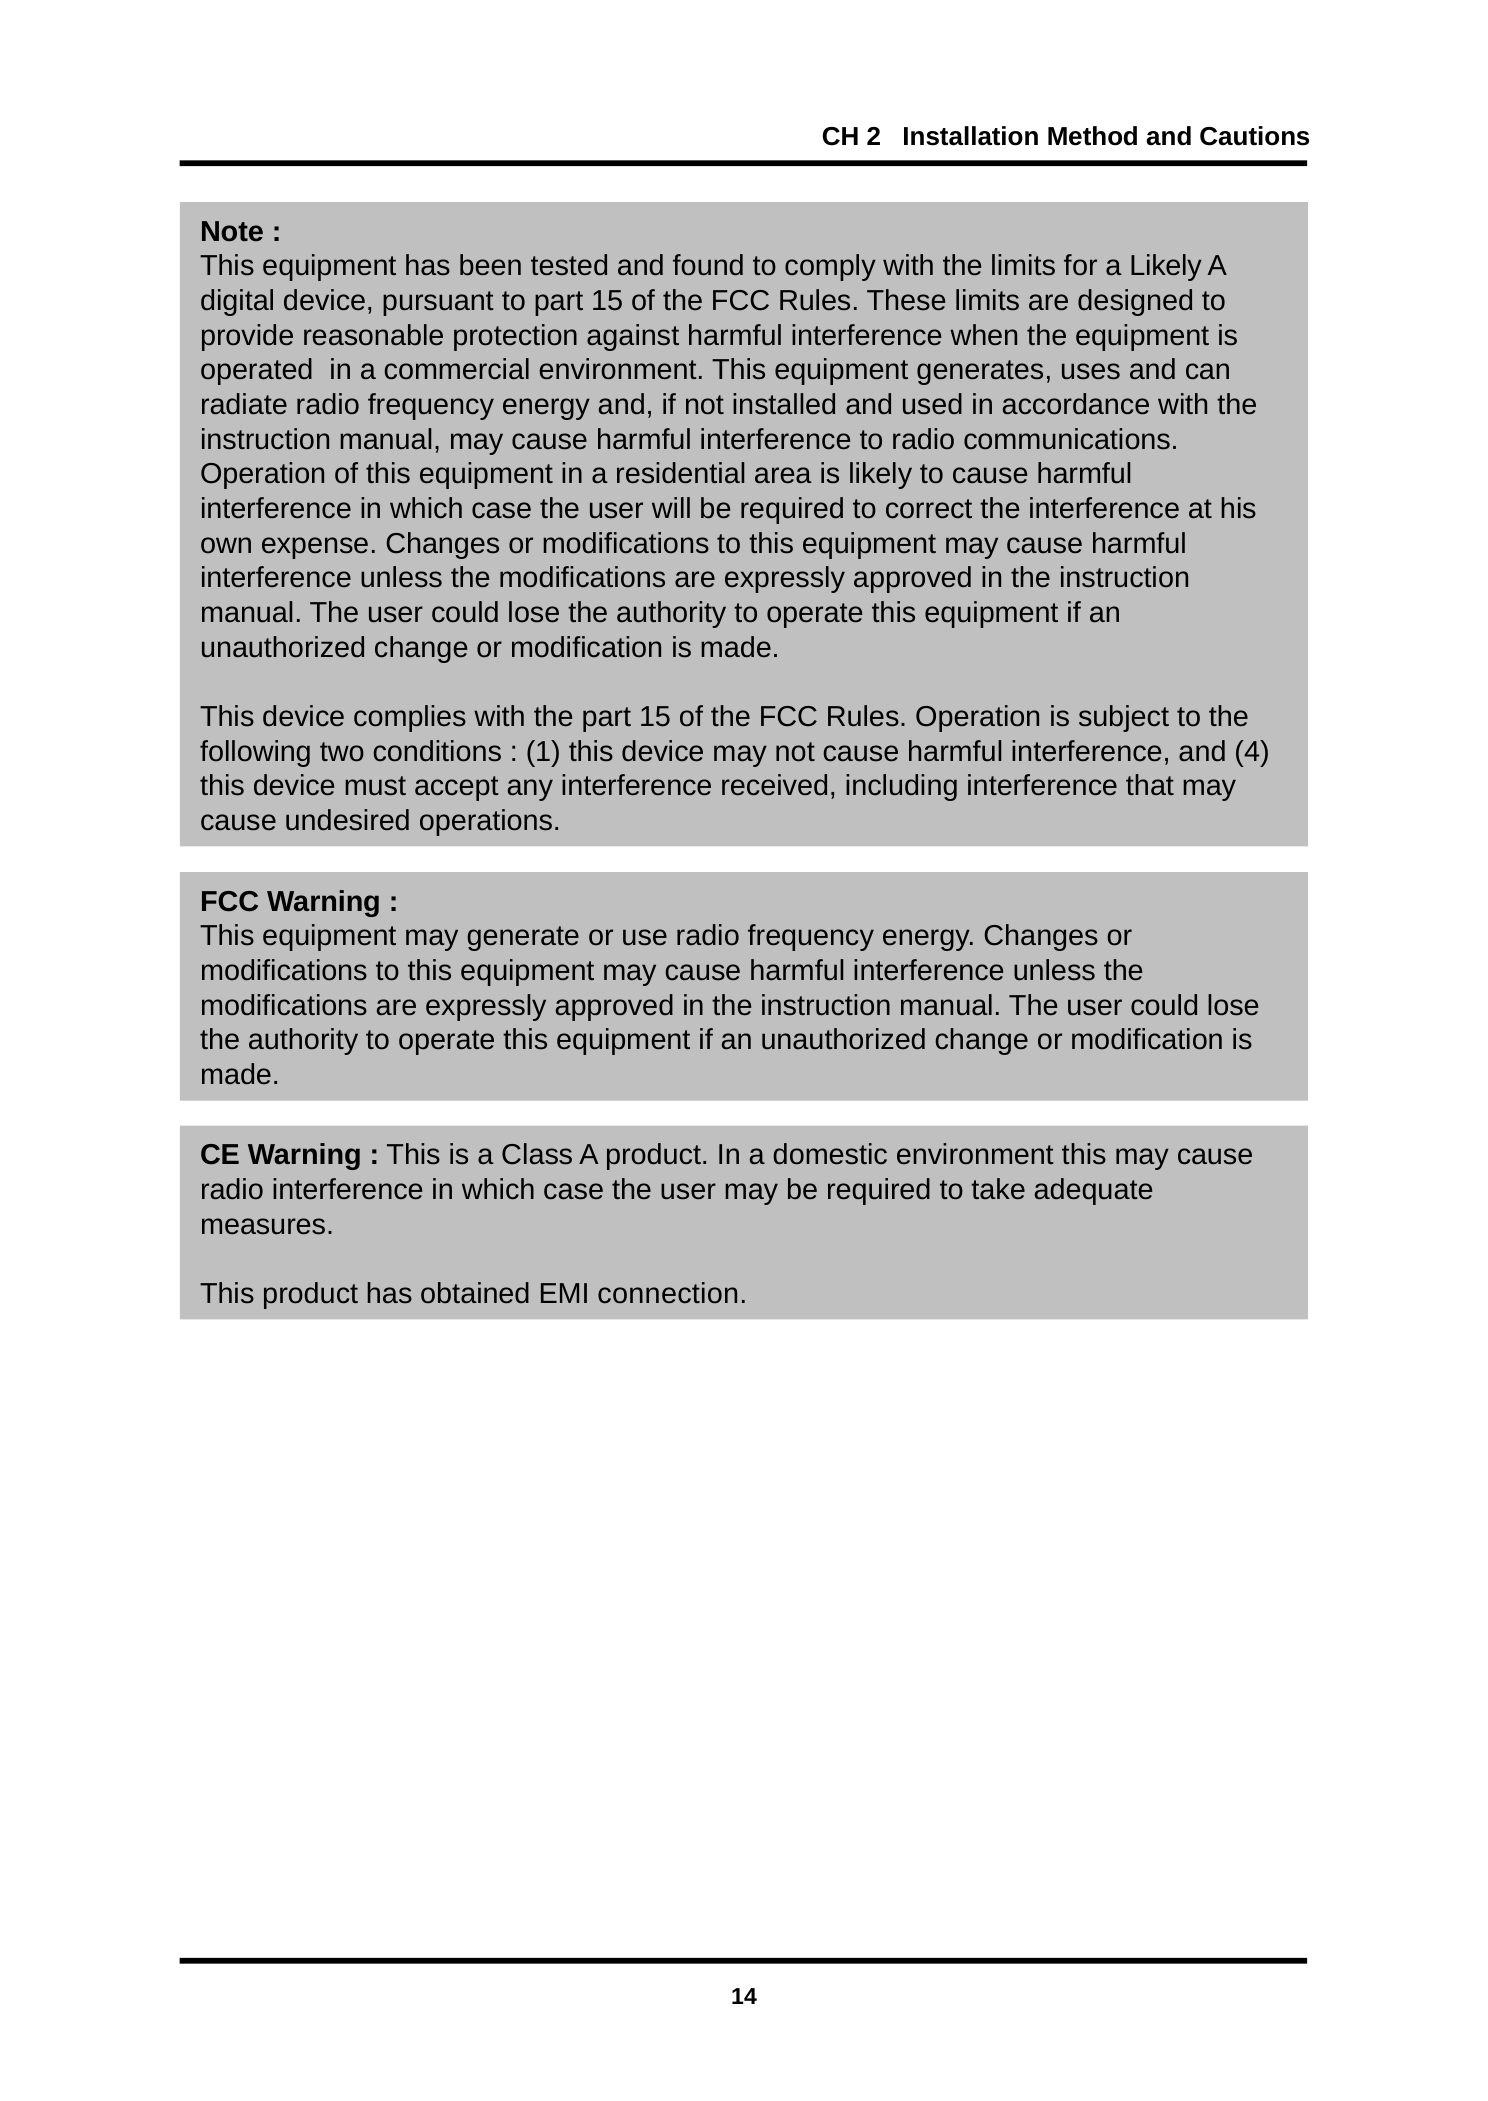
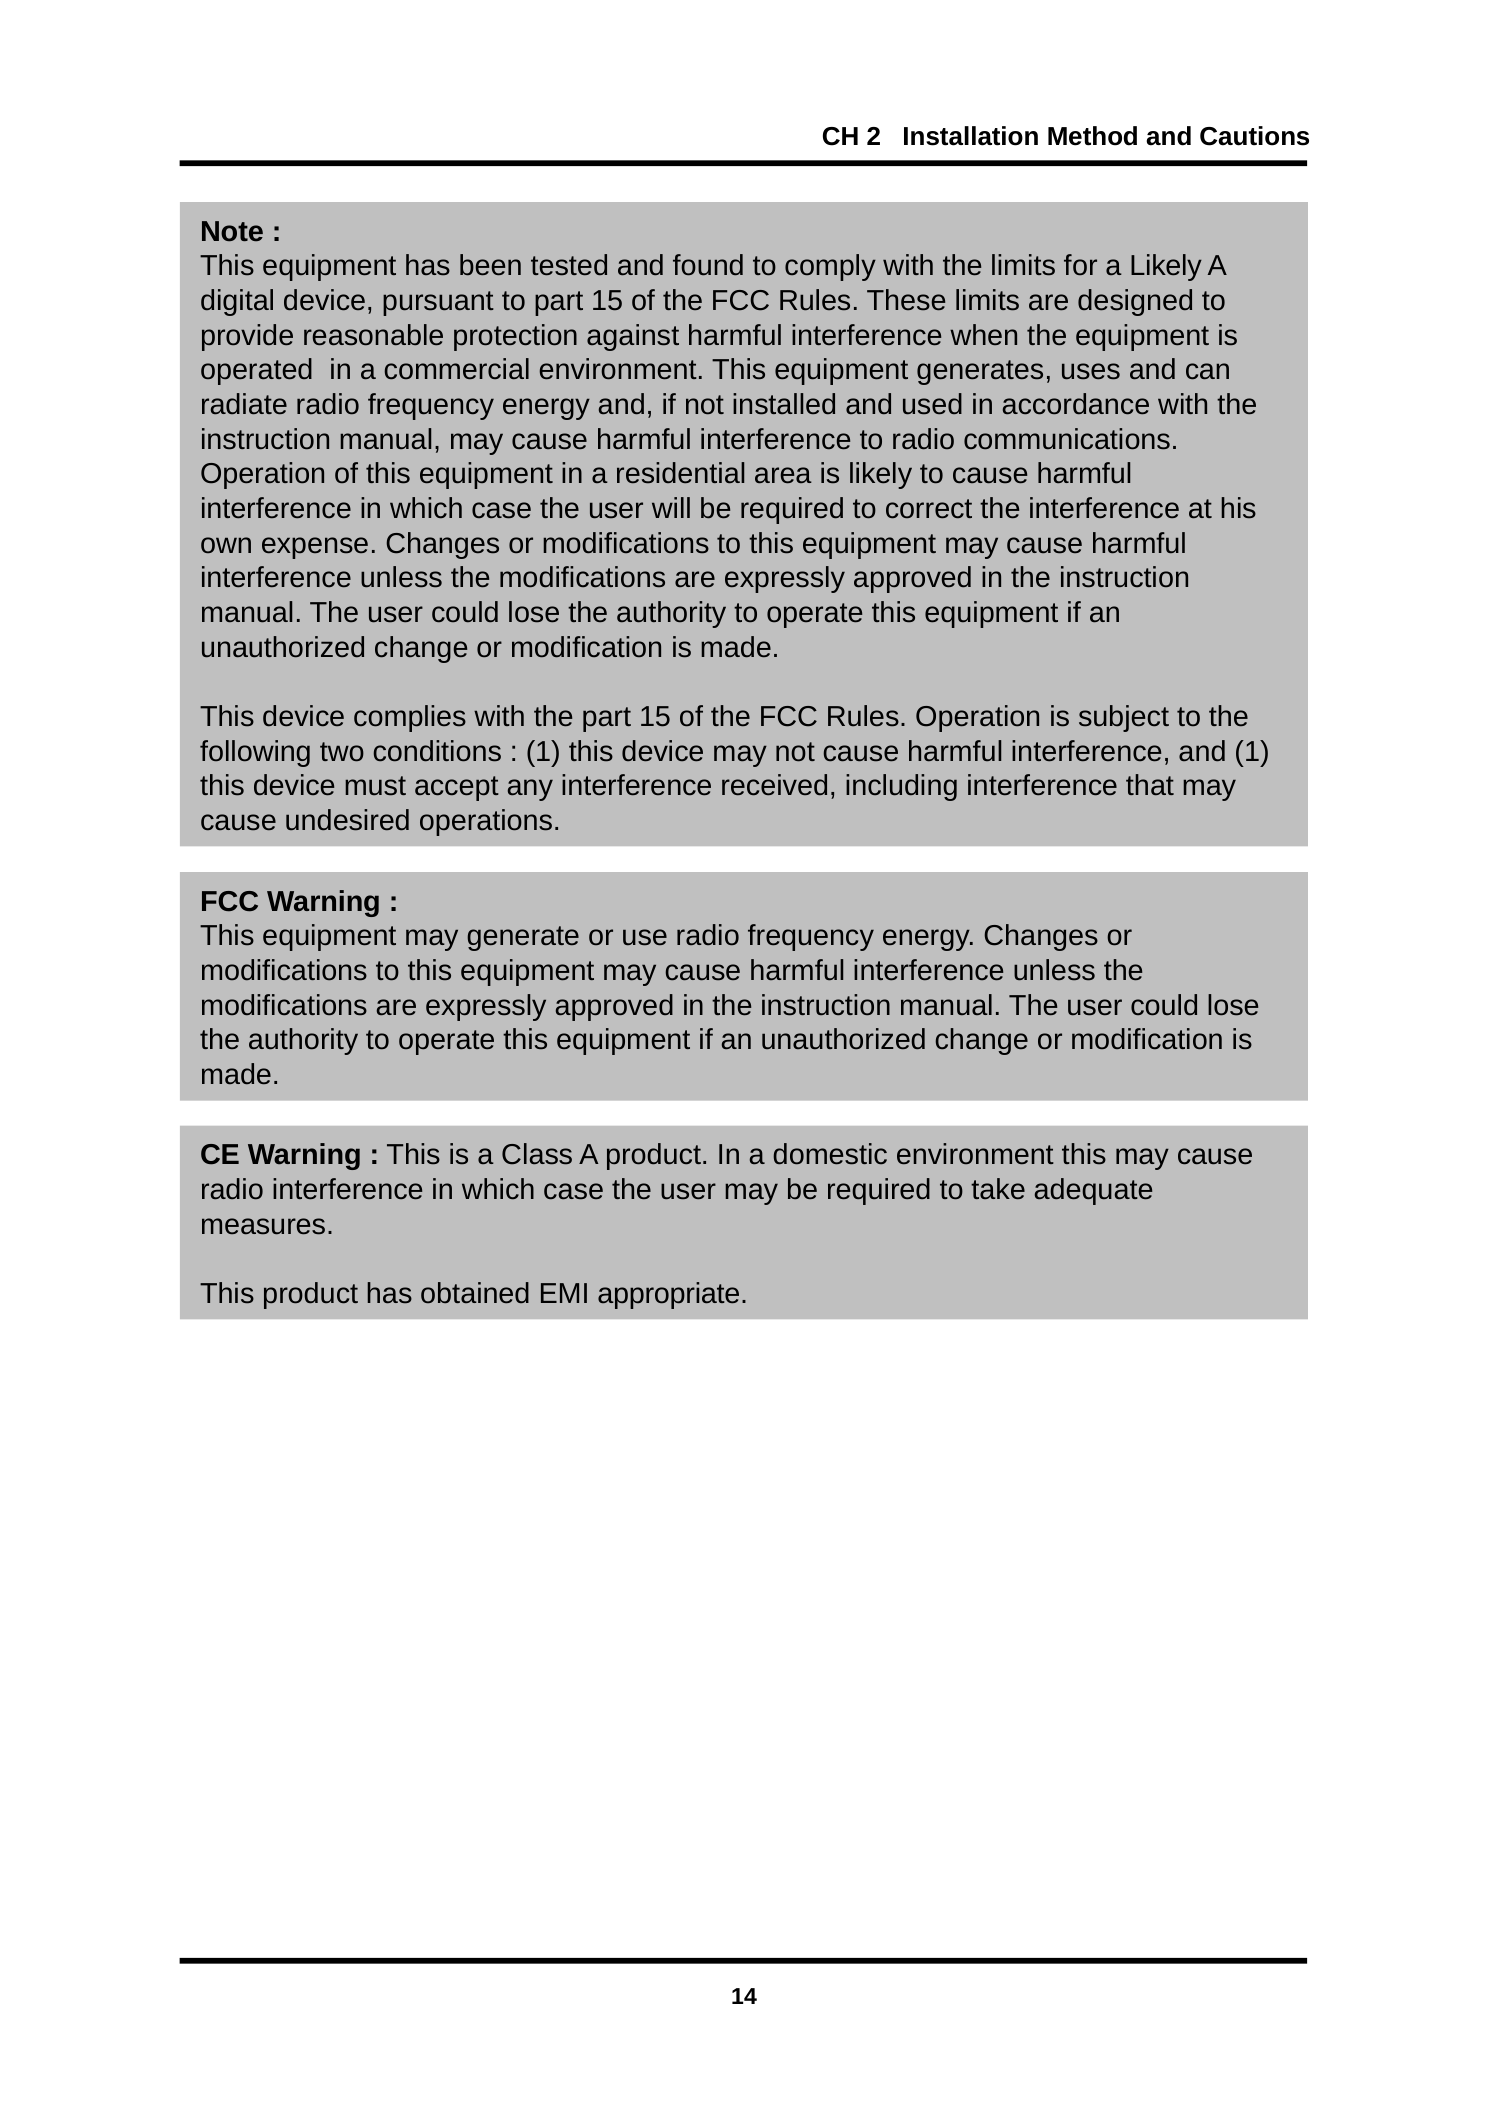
and 4: 4 -> 1 (1252, 752)
connection: connection -> appropriate (673, 1294)
